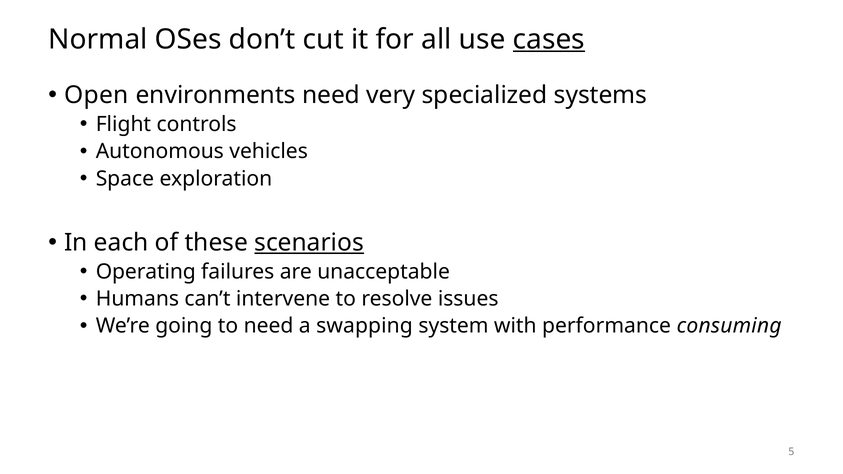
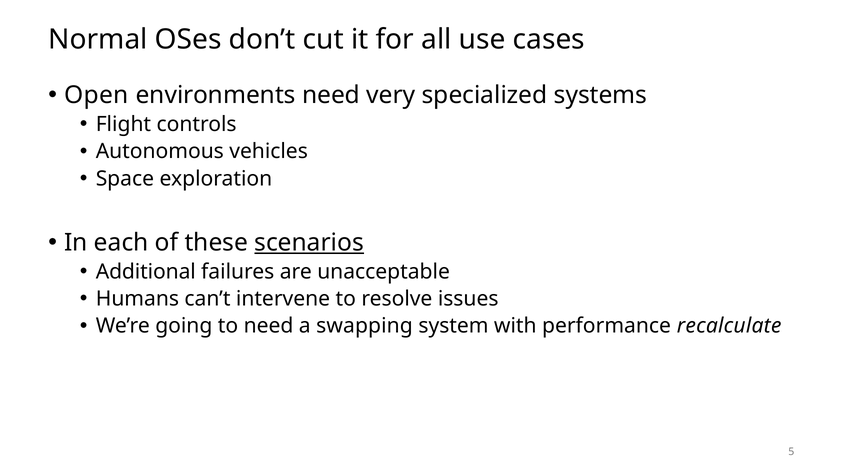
cases underline: present -> none (549, 39)
Operating: Operating -> Additional (146, 272)
consuming: consuming -> recalculate (729, 326)
